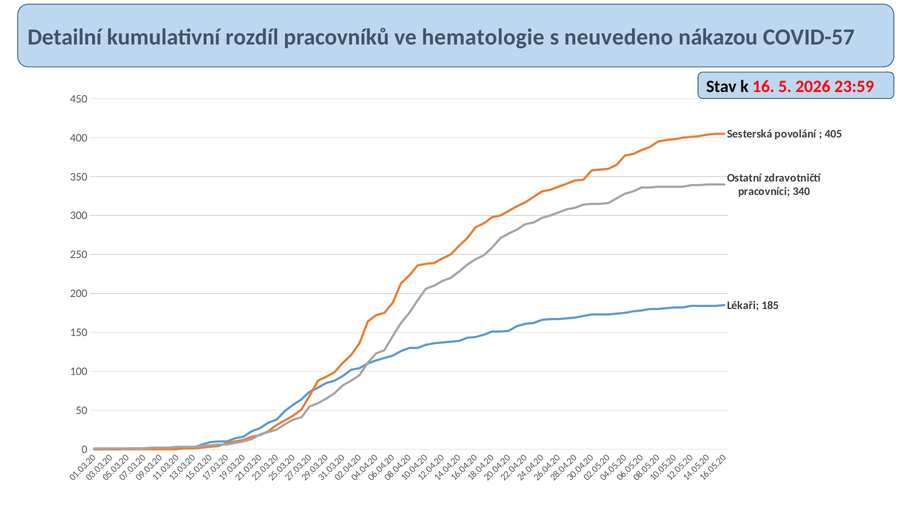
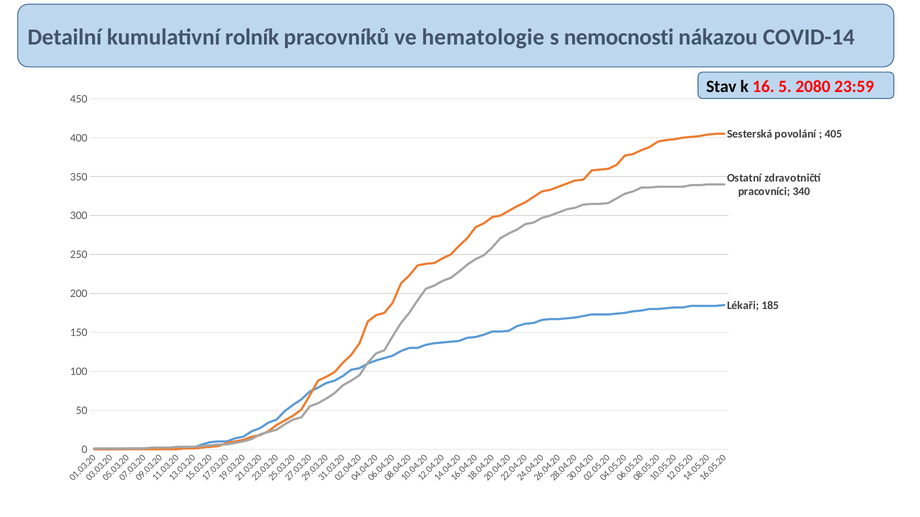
rozdíl: rozdíl -> rolník (252, 37)
neuvedeno: neuvedeno -> nemocnosti (619, 37)
COVID-57: COVID-57 -> COVID-14 (809, 37)
2026: 2026 -> 2080 (813, 87)
